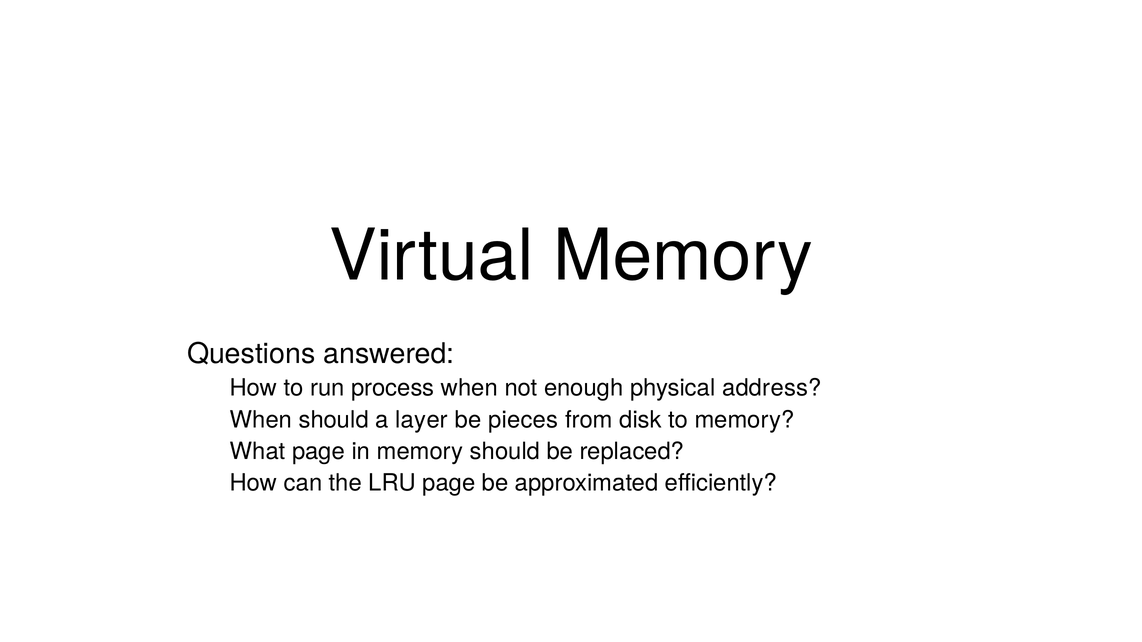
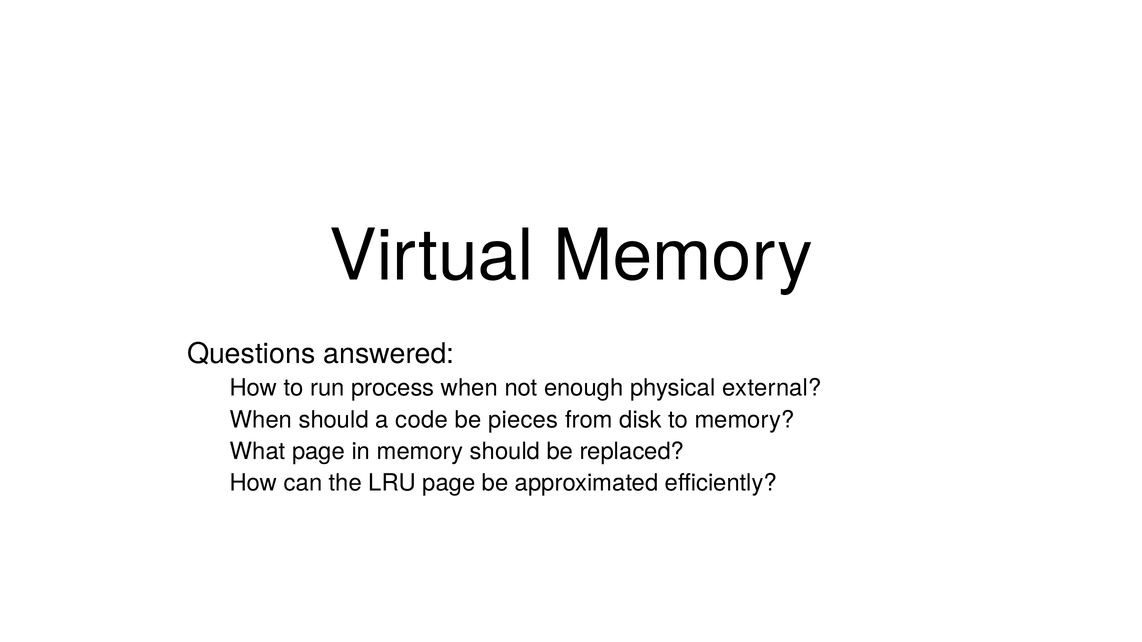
address: address -> external (772, 388)
layer: layer -> code (422, 420)
